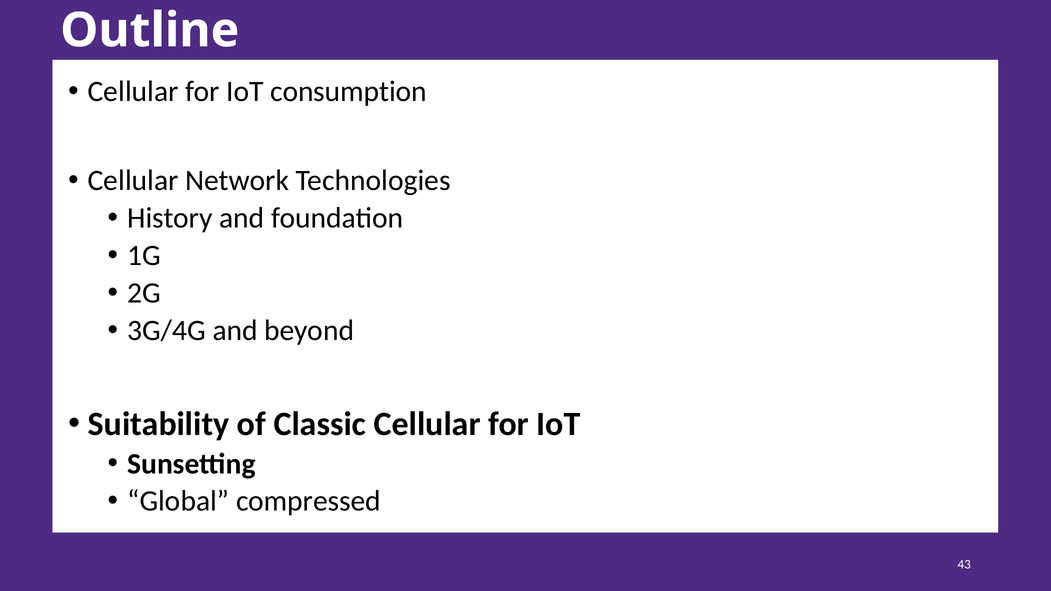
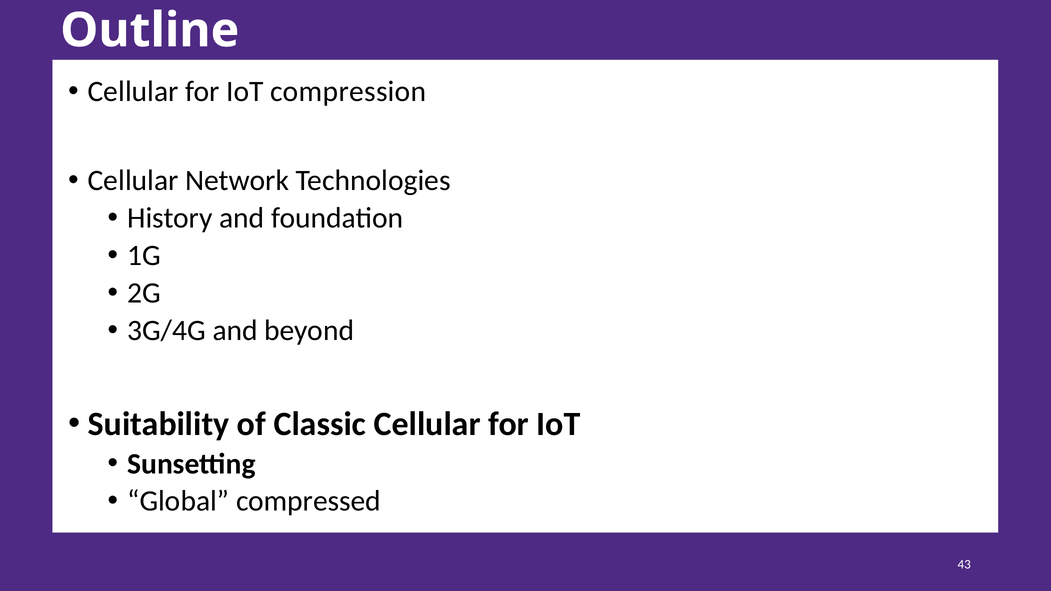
consumption: consumption -> compression (348, 91)
